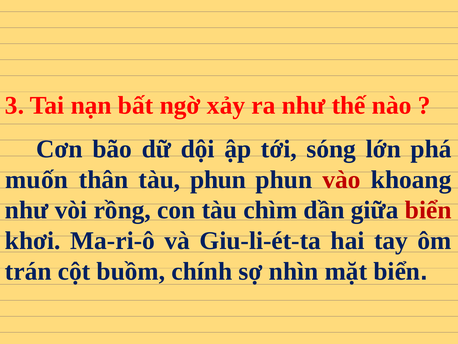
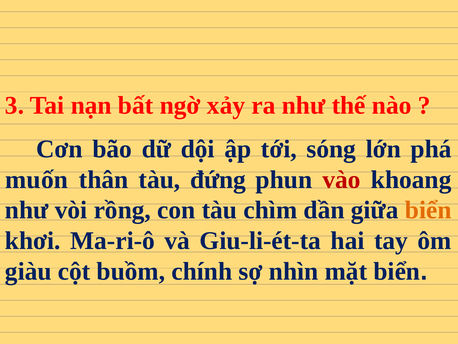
tàu phun: phun -> đứng (218, 179)
biển colour: red -> orange (428, 210)
trán: trán -> giàu (28, 271)
